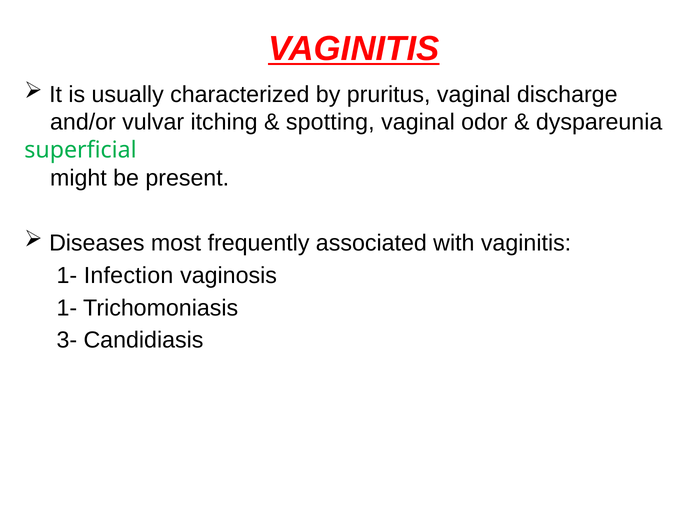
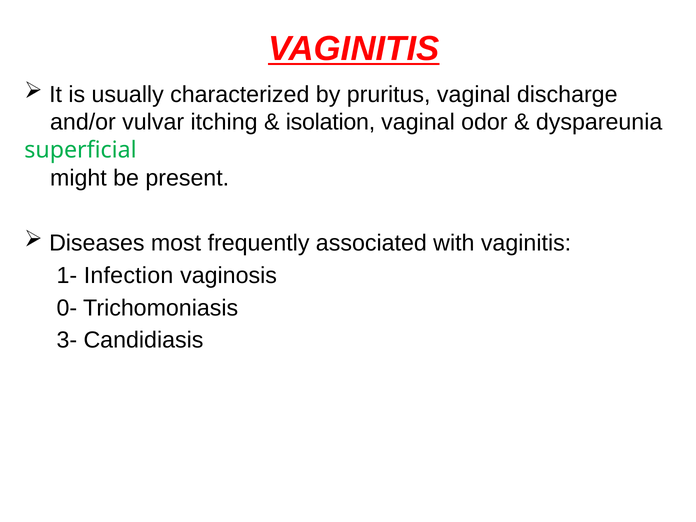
spotting: spotting -> isolation (331, 122)
1-: 1- -> 0- (67, 308)
